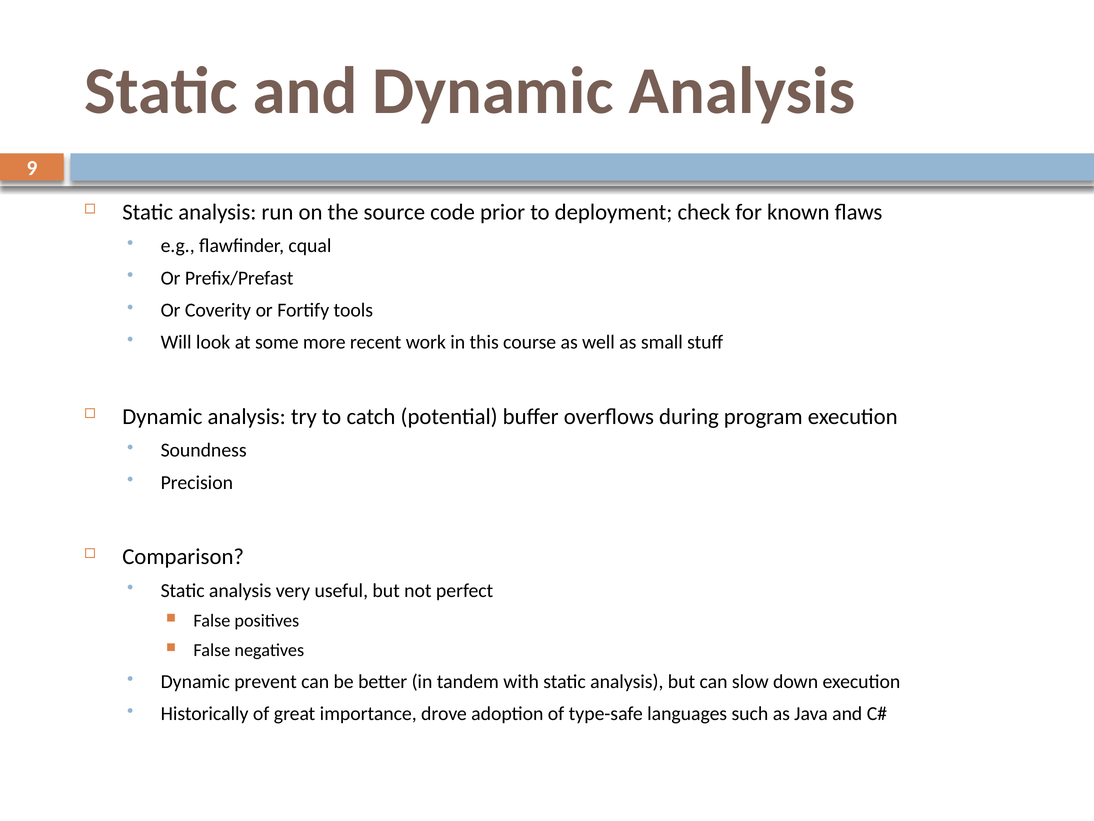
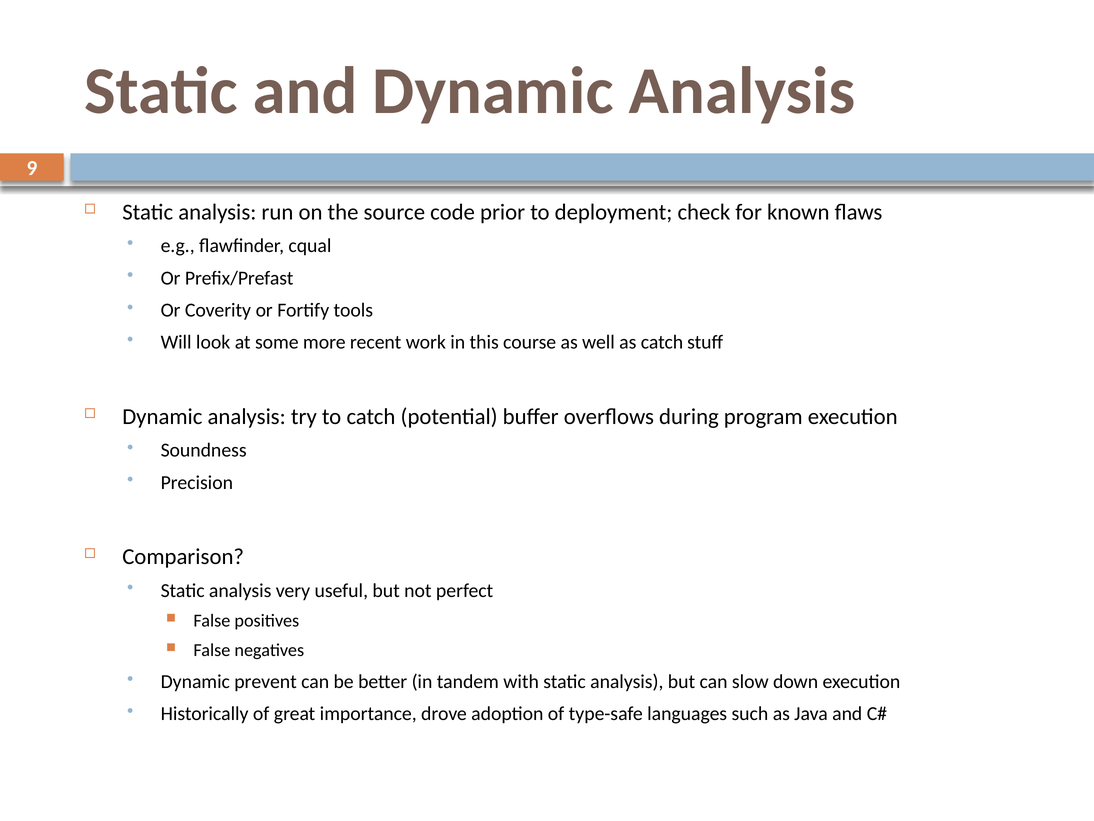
as small: small -> catch (662, 342)
